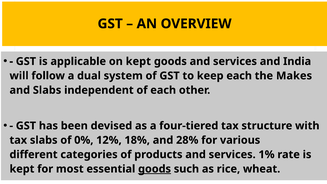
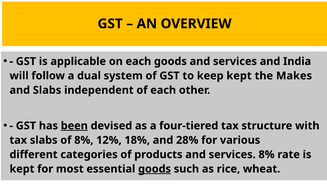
on kept: kept -> each (138, 61)
keep each: each -> kept (239, 76)
been underline: none -> present (74, 126)
of 0%: 0% -> 8% (84, 140)
services 1%: 1% -> 8% (267, 154)
